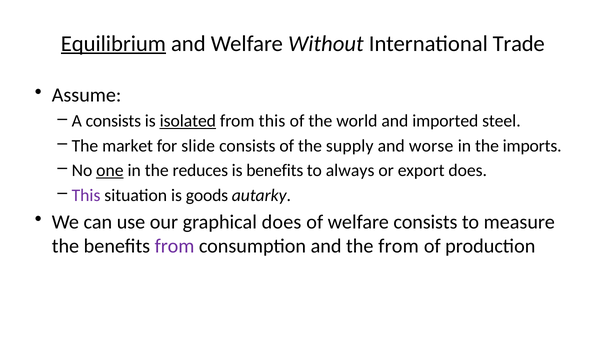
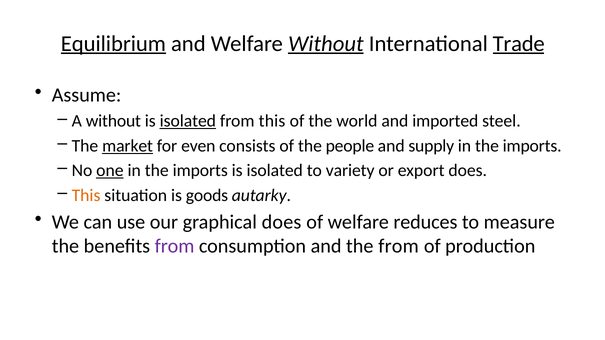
Without underline: none -> present (326, 44)
Trade underline: none -> present (519, 44)
A consists: consists -> without (113, 121)
market underline: none -> present (128, 146)
slide: slide -> even (198, 146)
supply: supply -> people (350, 146)
worse: worse -> supply (431, 146)
reduces: reduces -> imports (200, 171)
benefits: benefits -> isolated (275, 171)
always: always -> variety (350, 171)
This colour: purple -> orange (86, 195)
welfare consists: consists -> reduces (425, 222)
